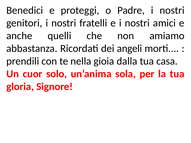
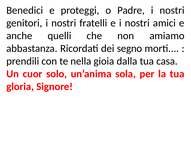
angeli: angeli -> segno (130, 48)
